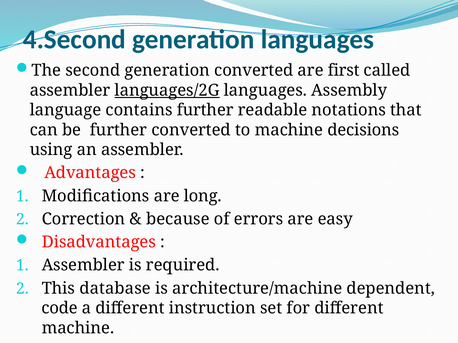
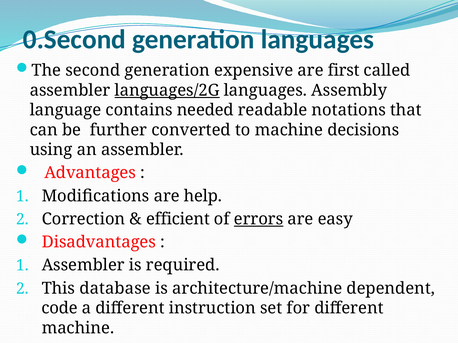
4.Second: 4.Second -> 0.Second (74, 40)
generation converted: converted -> expensive (254, 71)
contains further: further -> needed (205, 110)
long: long -> help (203, 196)
because: because -> efficient (178, 219)
errors underline: none -> present (259, 219)
